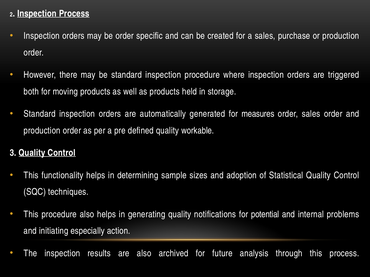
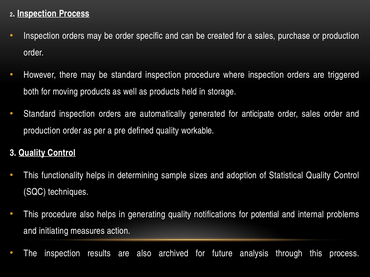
measures: measures -> anticipate (258, 114)
especially: especially -> measures (88, 231)
